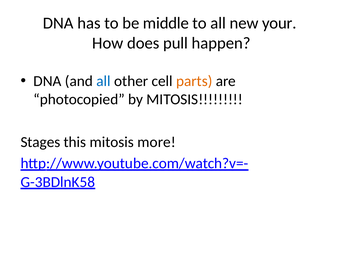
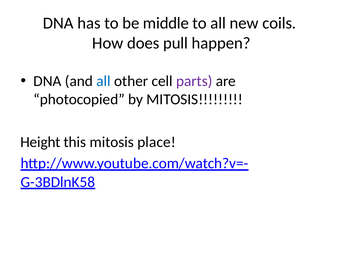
your: your -> coils (279, 23)
parts colour: orange -> purple (194, 81)
Stages: Stages -> Height (40, 142)
more: more -> place (157, 142)
